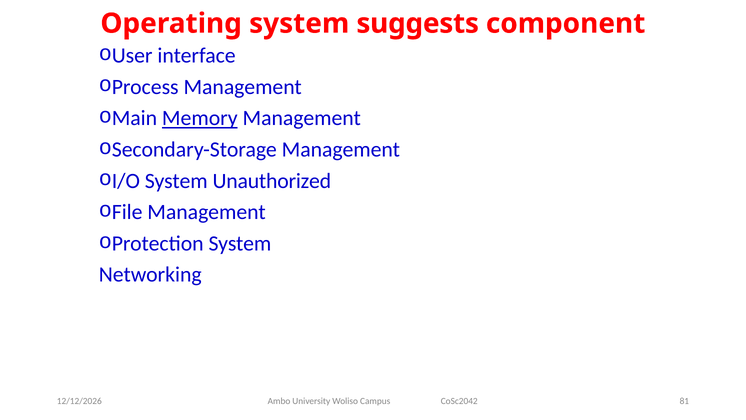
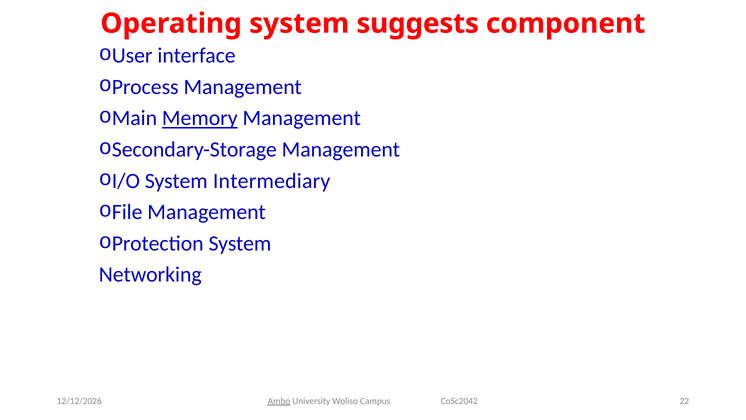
Unauthorized: Unauthorized -> Intermediary (272, 181)
Ambo underline: none -> present (279, 401)
81: 81 -> 22 (684, 401)
